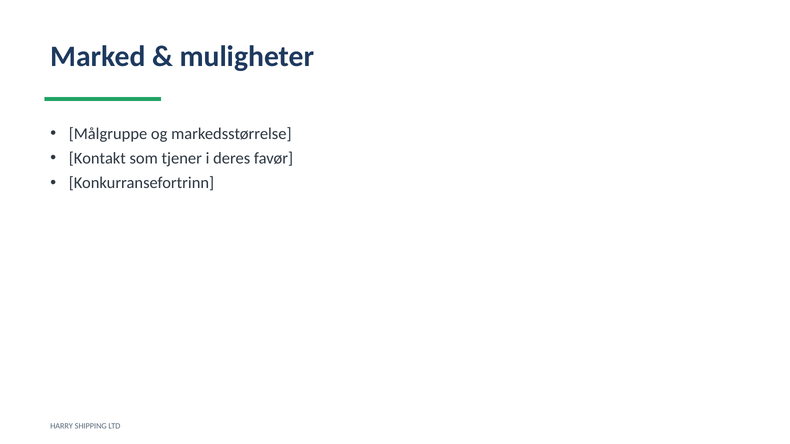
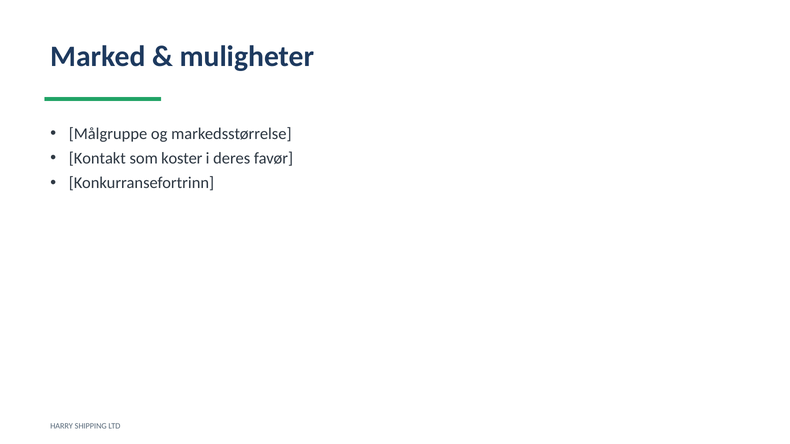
tjener: tjener -> koster (182, 159)
